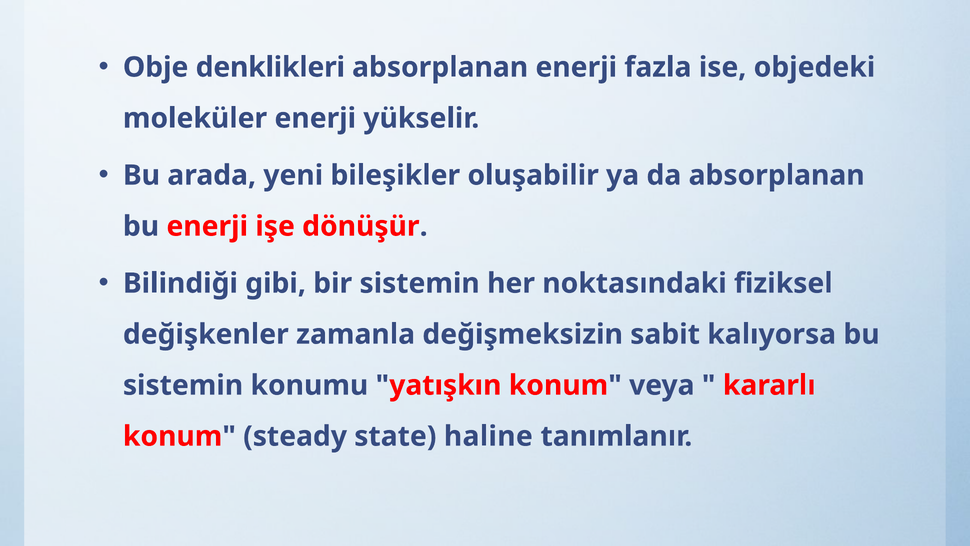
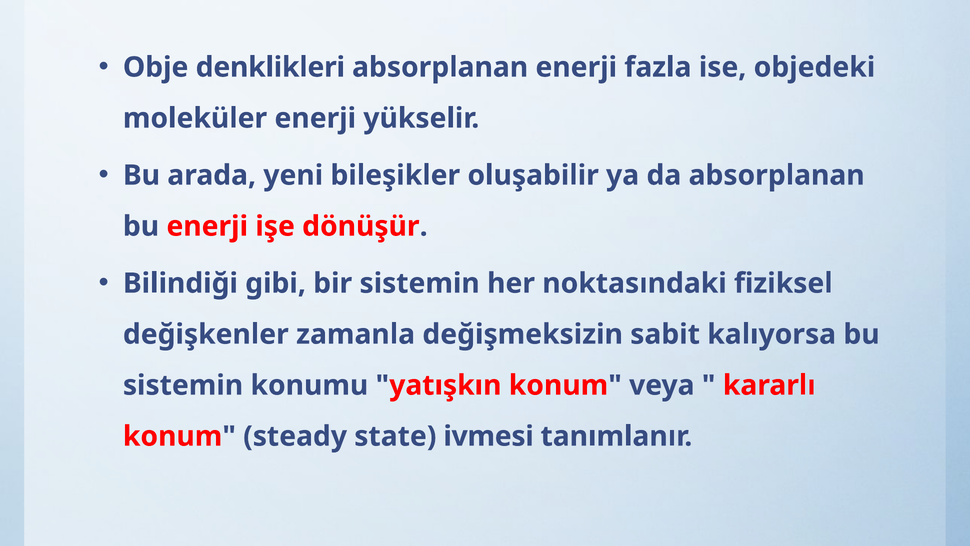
haline: haline -> ivmesi (489, 436)
